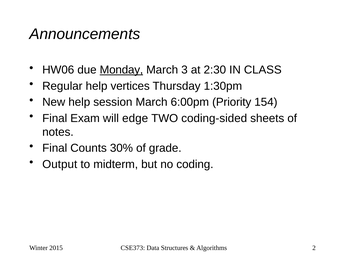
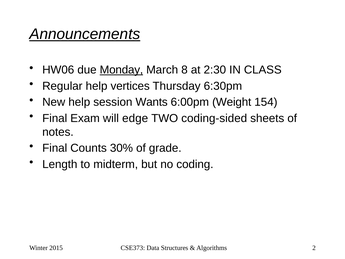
Announcements underline: none -> present (85, 34)
3: 3 -> 8 (185, 70)
1:30pm: 1:30pm -> 6:30pm (223, 86)
session March: March -> Wants (152, 102)
Priority: Priority -> Weight (232, 102)
Output: Output -> Length (60, 164)
